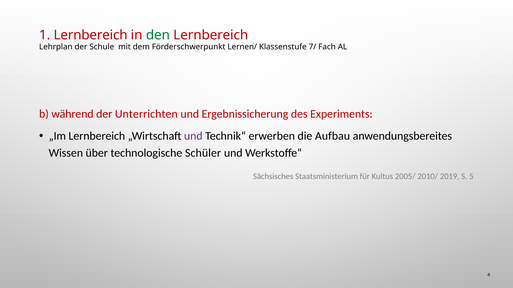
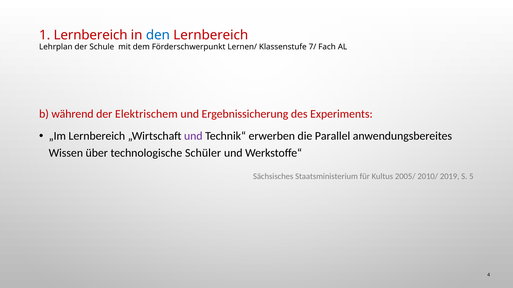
den colour: green -> blue (158, 35)
Unterrichten: Unterrichten -> Elektrischem (146, 114)
Aufbau: Aufbau -> Parallel (333, 136)
